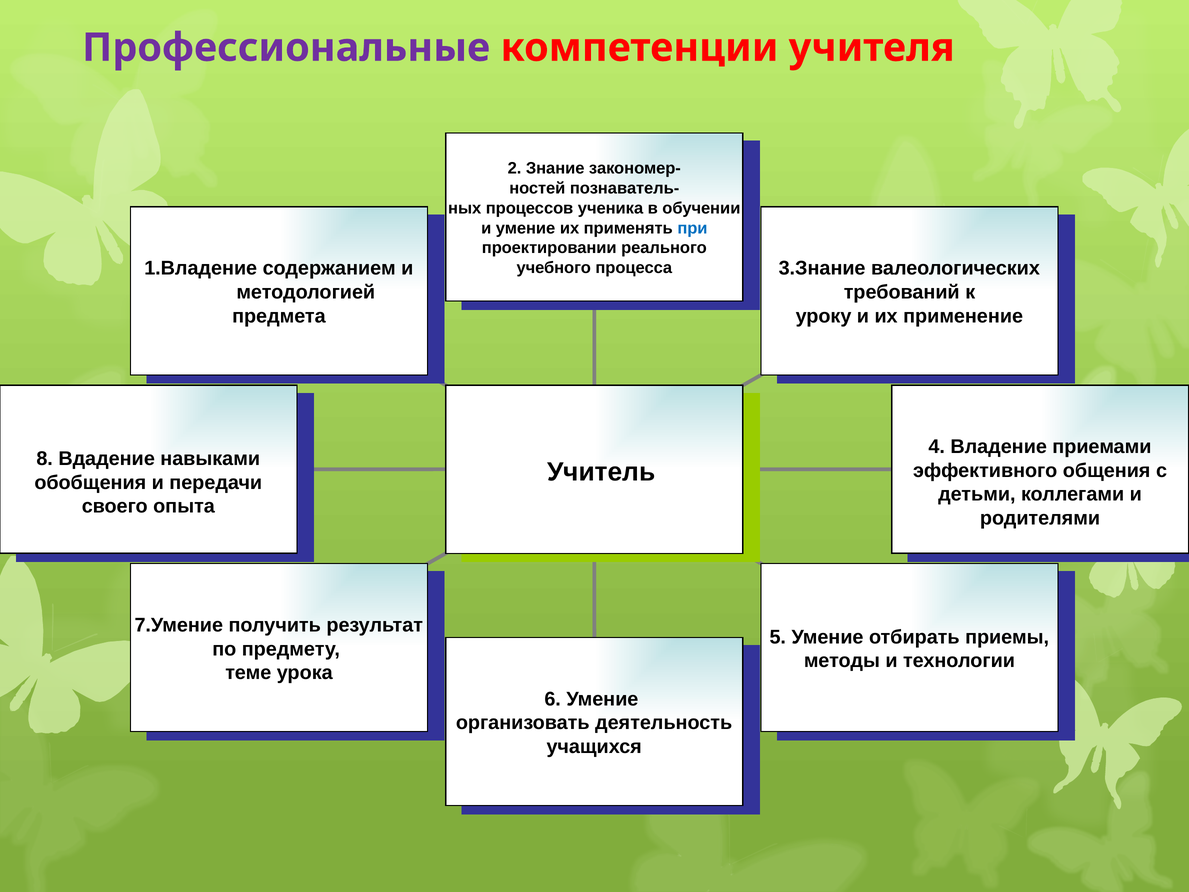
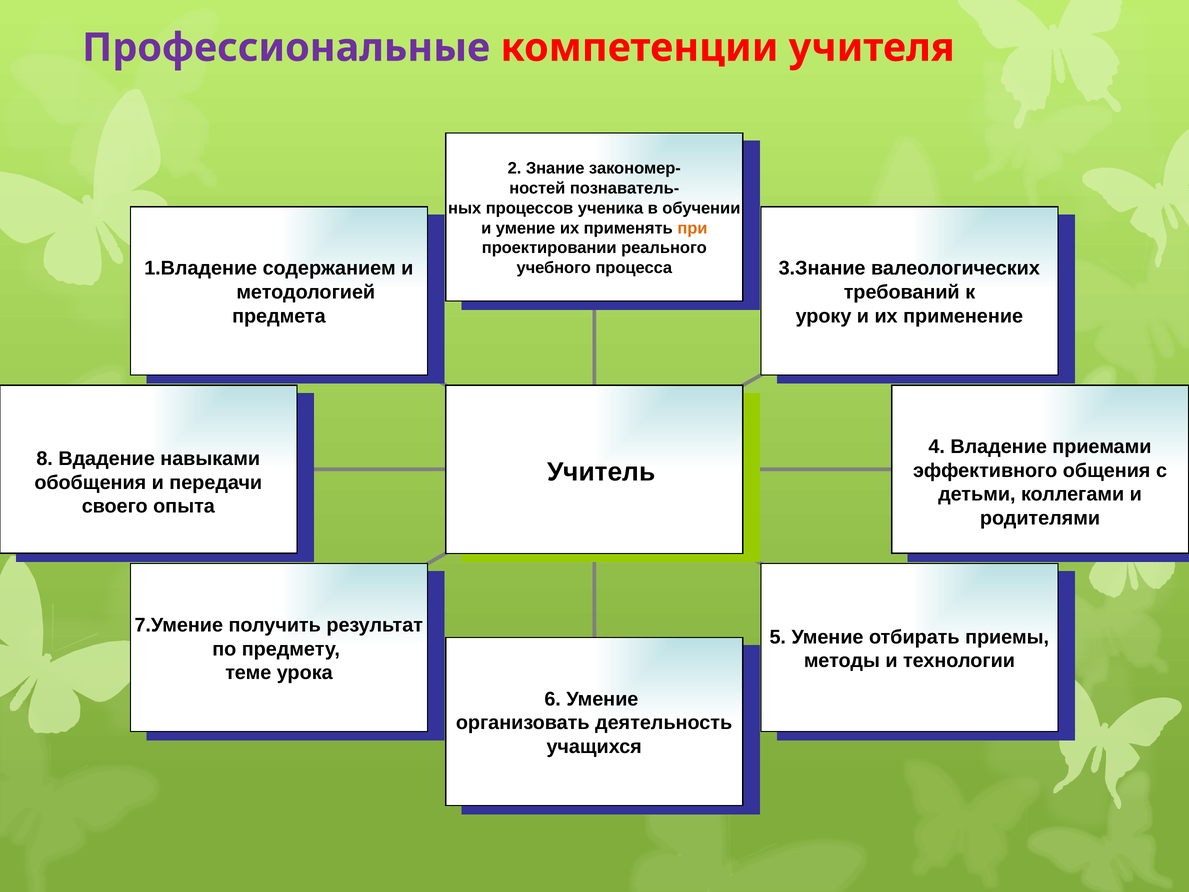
при colour: blue -> orange (692, 228)
